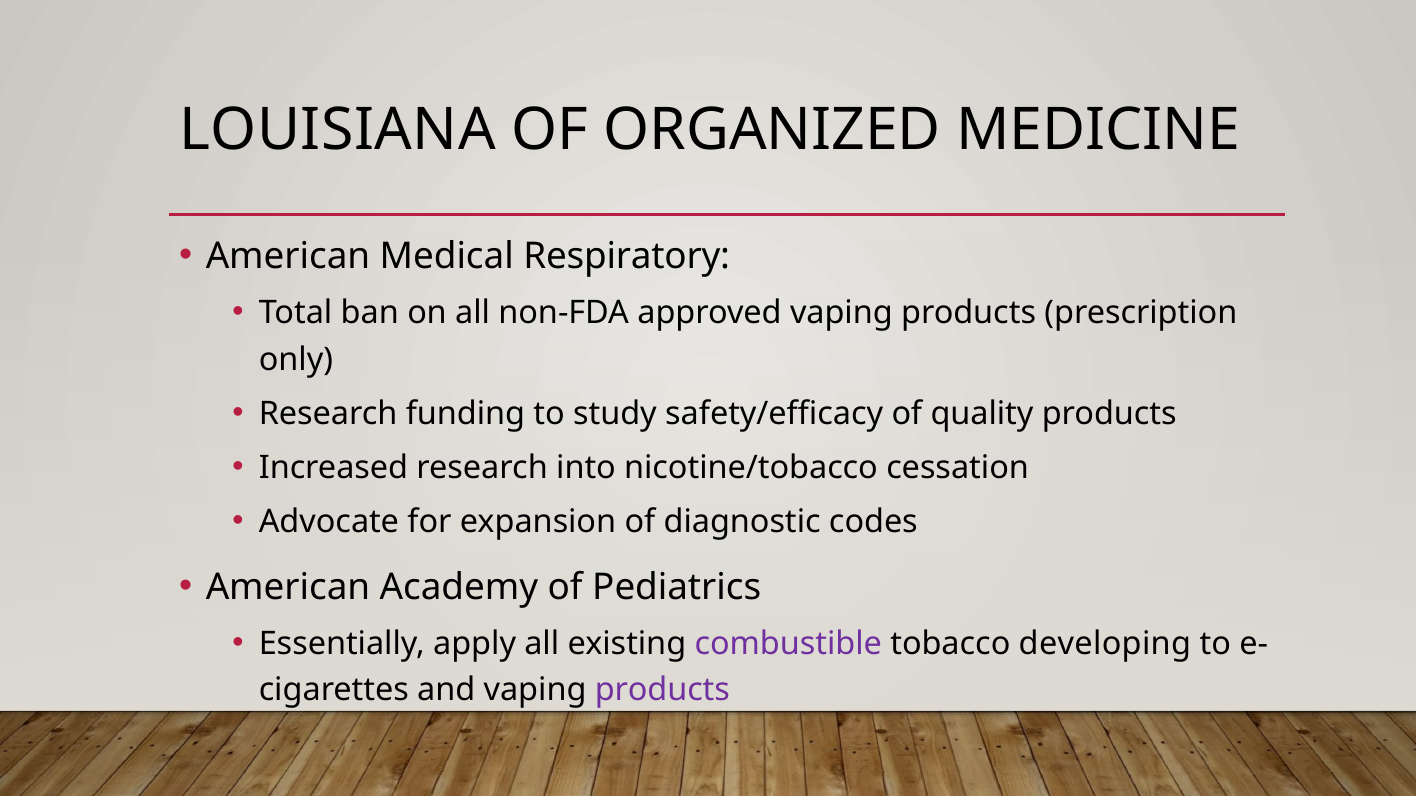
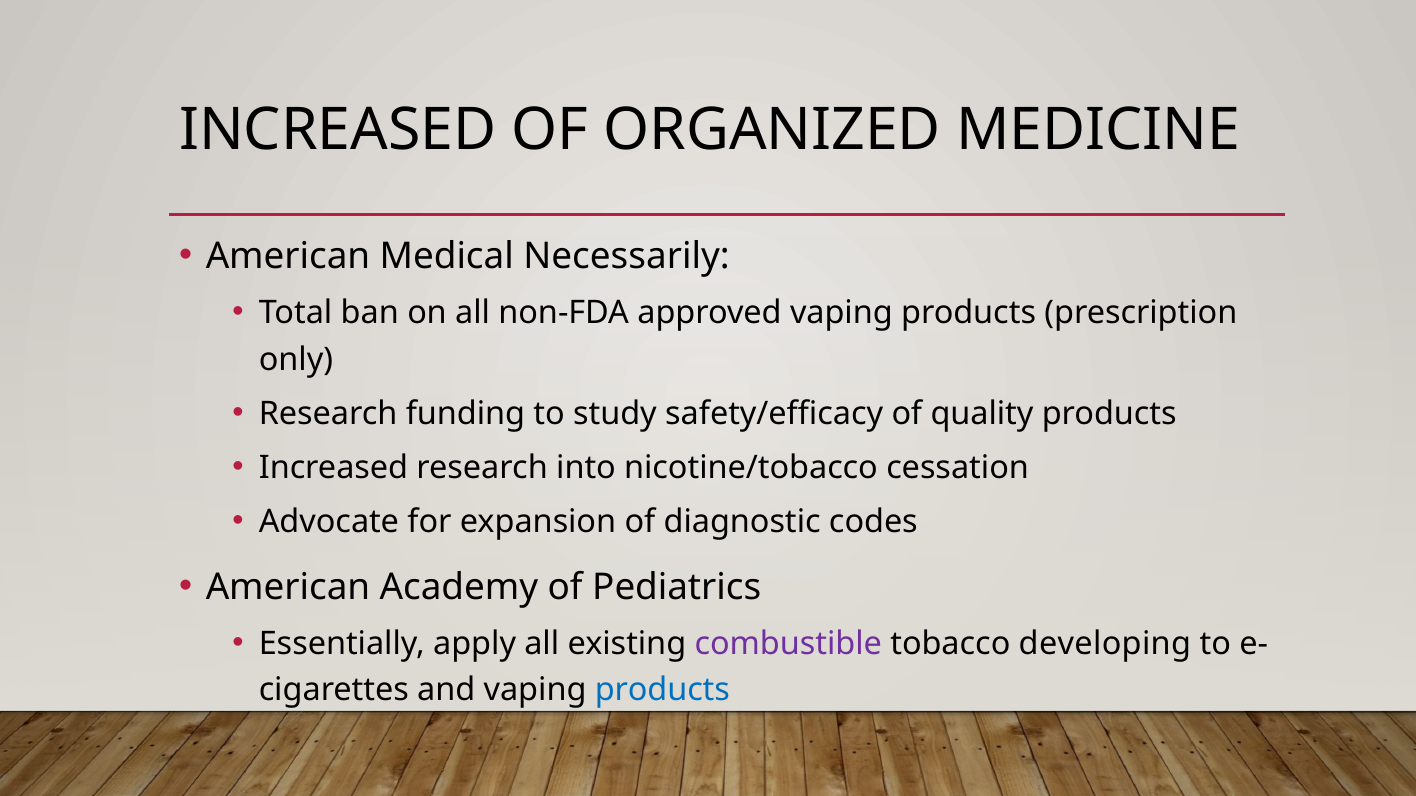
LOUISIANA: LOUISIANA -> INCREASED (338, 130)
Respiratory: Respiratory -> Necessarily (627, 257)
products colour: purple -> blue (662, 691)
